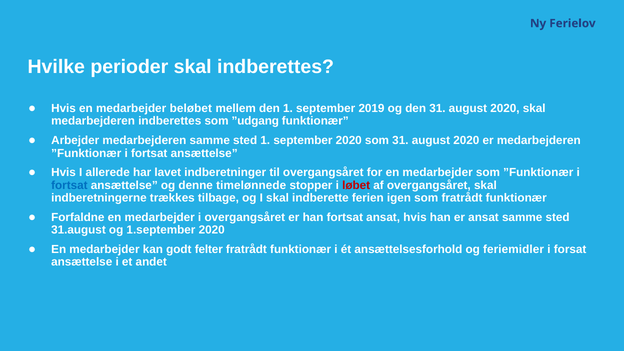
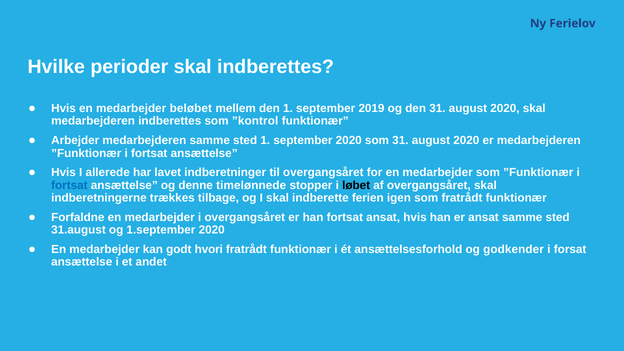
”udgang: ”udgang -> ”kontrol (255, 121)
løbet colour: red -> black (356, 185)
felter: felter -> hvori (209, 249)
feriemidler: feriemidler -> godkender (514, 249)
